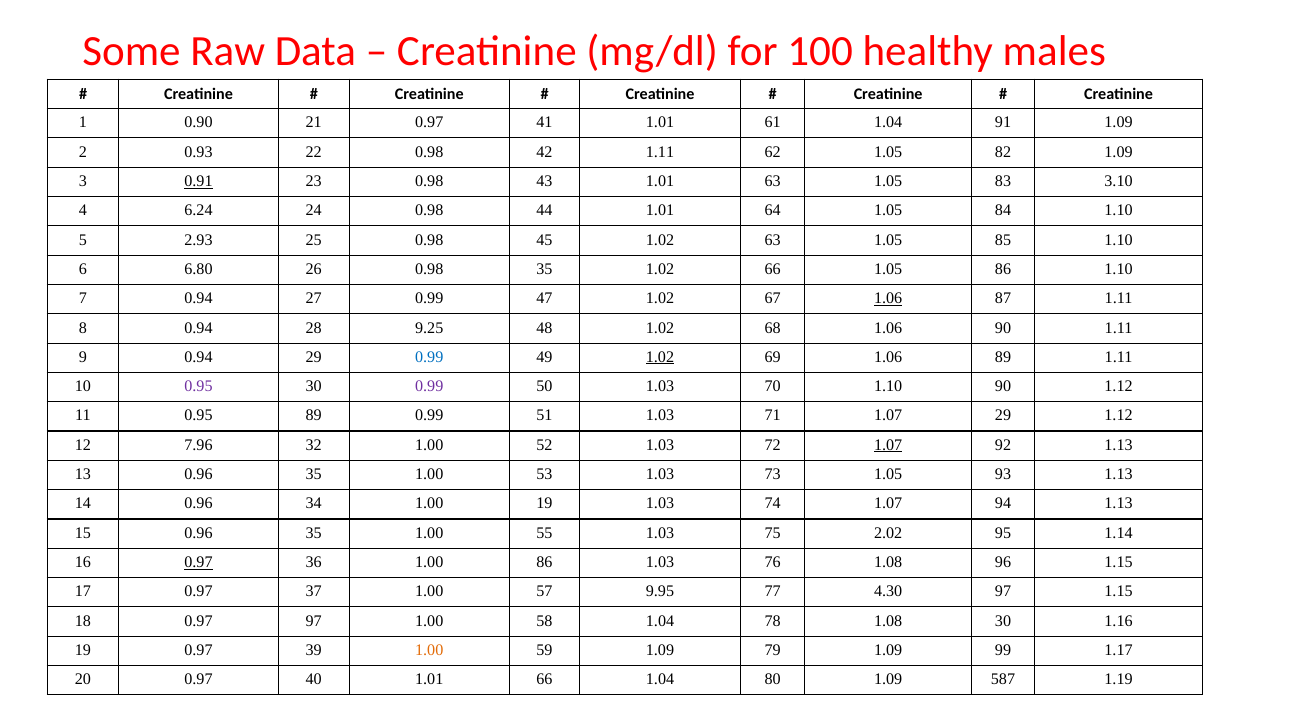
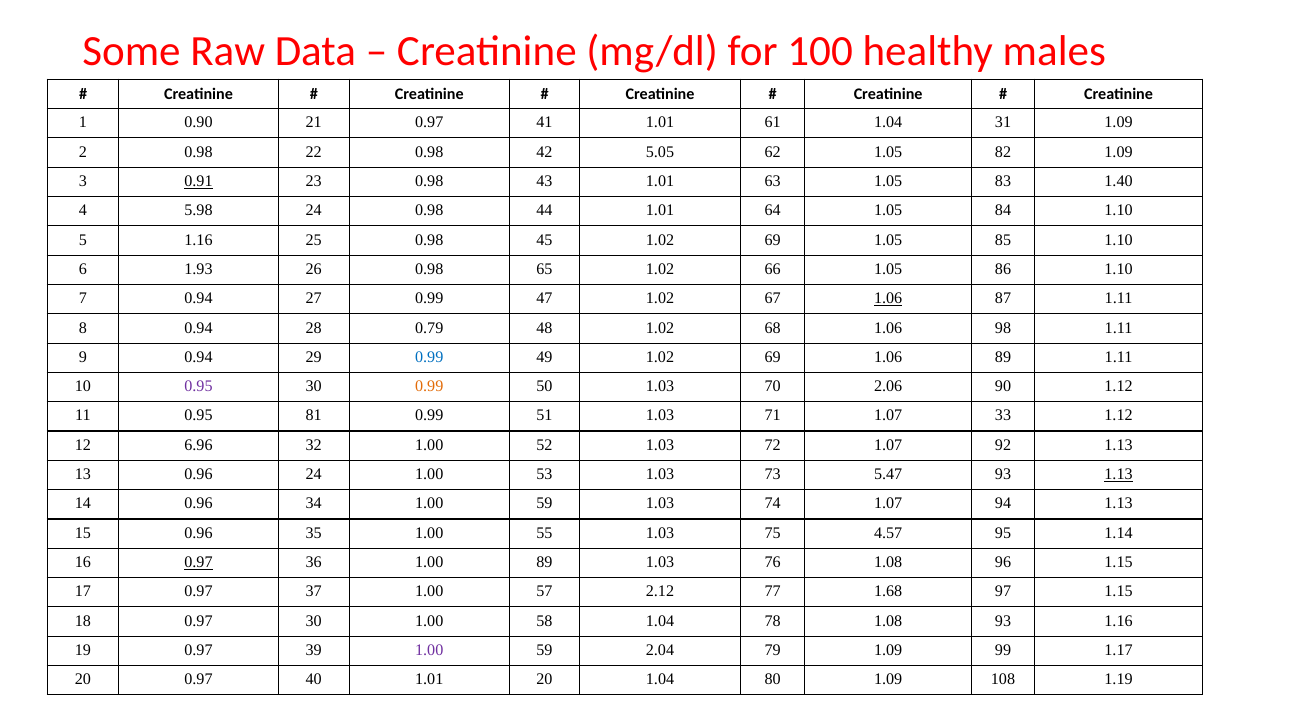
91: 91 -> 31 (1003, 122)
2 0.93: 0.93 -> 0.98 (198, 152)
42 1.11: 1.11 -> 5.05 (660, 152)
3.10: 3.10 -> 1.40 (1119, 181)
6.24: 6.24 -> 5.98 (198, 210)
5 2.93: 2.93 -> 1.16 (198, 240)
45 1.02 63: 63 -> 69 (773, 240)
6.80: 6.80 -> 1.93 (198, 269)
0.98 35: 35 -> 65 (544, 269)
9.25: 9.25 -> 0.79 (429, 328)
1.06 90: 90 -> 98 (1003, 328)
1.02 underline: present -> none (660, 357)
0.99 colour: purple -> orange (429, 386)
70 1.10: 1.10 -> 2.06 (888, 386)
0.95 89: 89 -> 81 (314, 415)
1.07 29: 29 -> 33 (1003, 415)
7.96: 7.96 -> 6.96 (198, 445)
1.07 underline: present -> none (888, 445)
13 0.96 35: 35 -> 24 (314, 474)
73 1.05: 1.05 -> 5.47 (888, 474)
1.13 underline: none -> present (1119, 474)
34 1.00 19: 19 -> 59 (544, 503)
2.02: 2.02 -> 4.57 (888, 533)
1.00 86: 86 -> 89 (544, 562)
9.95: 9.95 -> 2.12 (660, 591)
4.30: 4.30 -> 1.68 (888, 591)
0.97 97: 97 -> 30 (314, 621)
1.08 30: 30 -> 93 (1003, 621)
1.00 colour: orange -> purple (429, 650)
59 1.09: 1.09 -> 2.04 (660, 650)
1.01 66: 66 -> 20 (544, 679)
587: 587 -> 108 (1003, 679)
